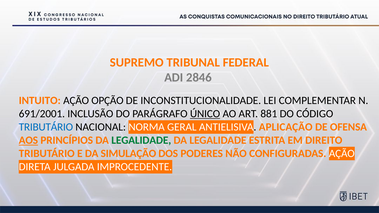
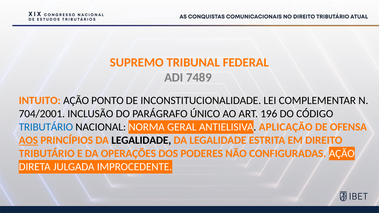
2846: 2846 -> 7489 (199, 78)
OPÇÃO: OPÇÃO -> PONTO (107, 101)
691/2001: 691/2001 -> 704/2001 (42, 114)
ÚNICO underline: present -> none (205, 114)
881: 881 -> 196 (269, 114)
LEGALIDADE colour: green -> black (141, 140)
SIMULAÇÃO: SIMULAÇÃO -> OPERAÇÕES (128, 154)
